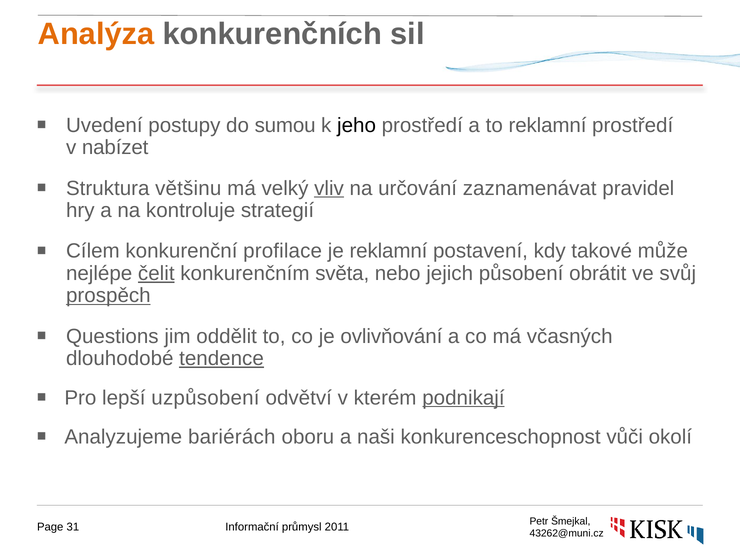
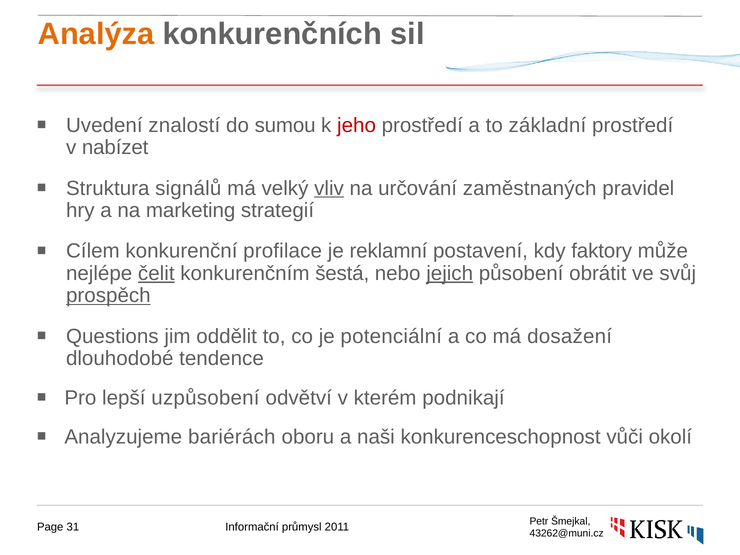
postupy: postupy -> znalostí (184, 125)
jeho colour: black -> red (357, 125)
to reklamní: reklamní -> základní (547, 125)
většinu: většinu -> signálů (188, 188)
zaznamenávat: zaznamenávat -> zaměstnaných (530, 188)
kontroluje: kontroluje -> marketing (191, 210)
takové: takové -> faktory (602, 251)
světa: světa -> šestá (342, 273)
jejich underline: none -> present (450, 273)
ovlivňování: ovlivňování -> potenciální (391, 336)
včasných: včasných -> dosažení (570, 336)
tendence underline: present -> none (222, 358)
podnikají underline: present -> none (463, 398)
